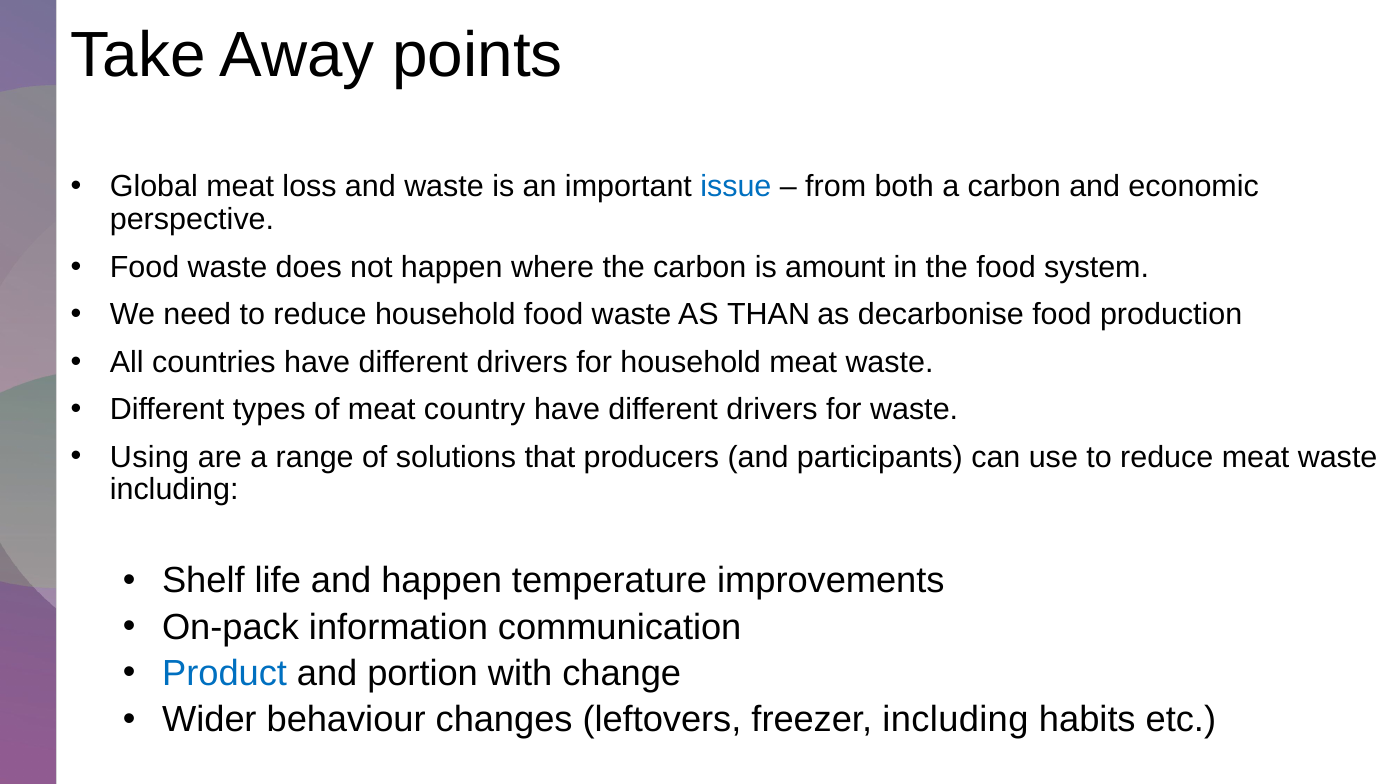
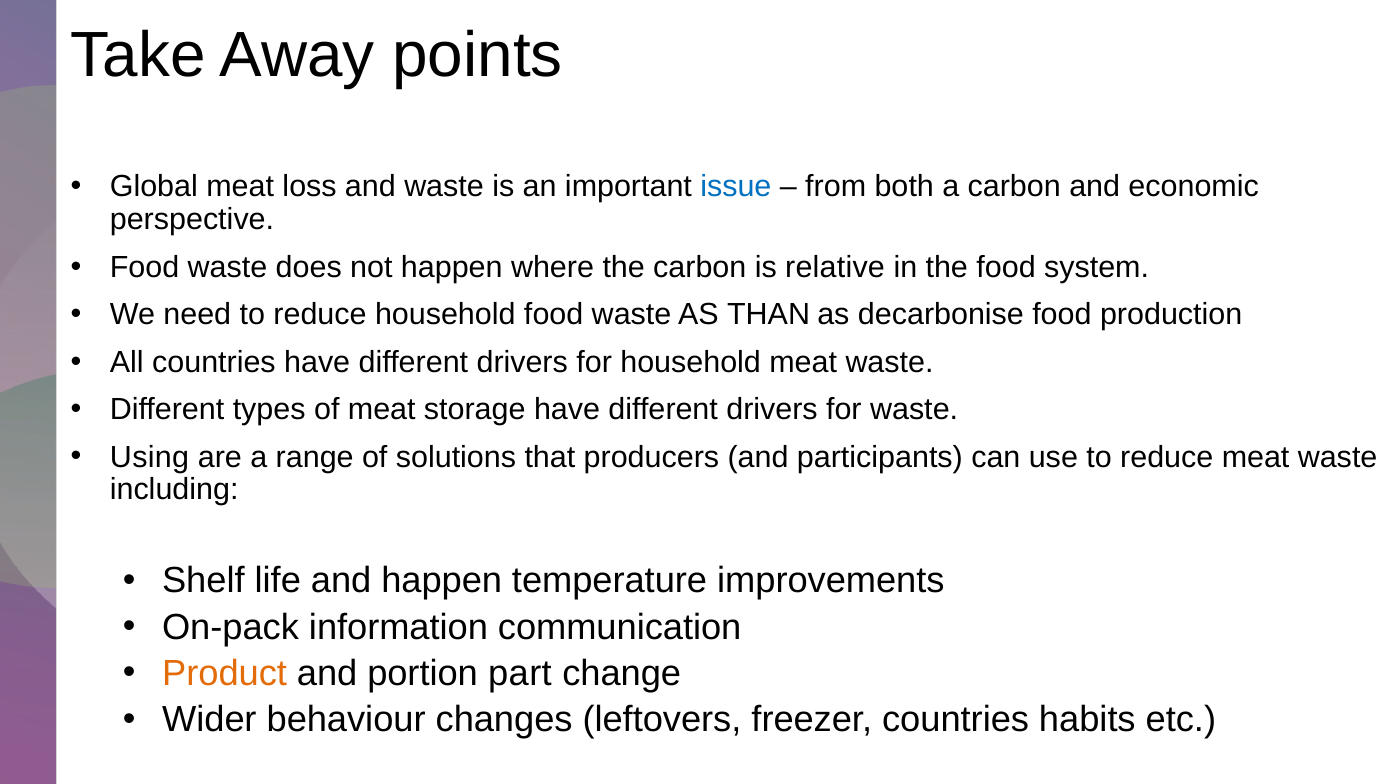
amount: amount -> relative (835, 267)
country: country -> storage (475, 409)
Product colour: blue -> orange (225, 673)
with: with -> part (520, 673)
freezer including: including -> countries (956, 720)
